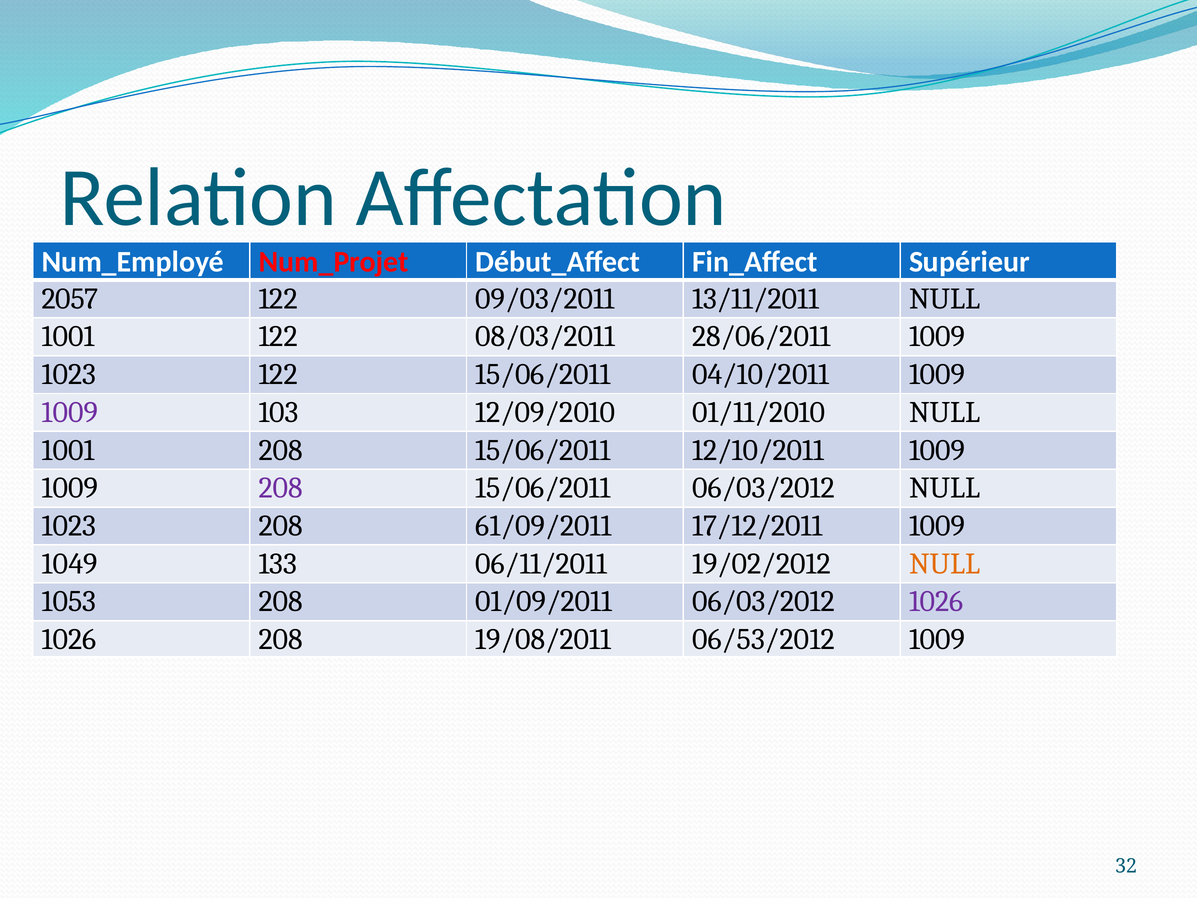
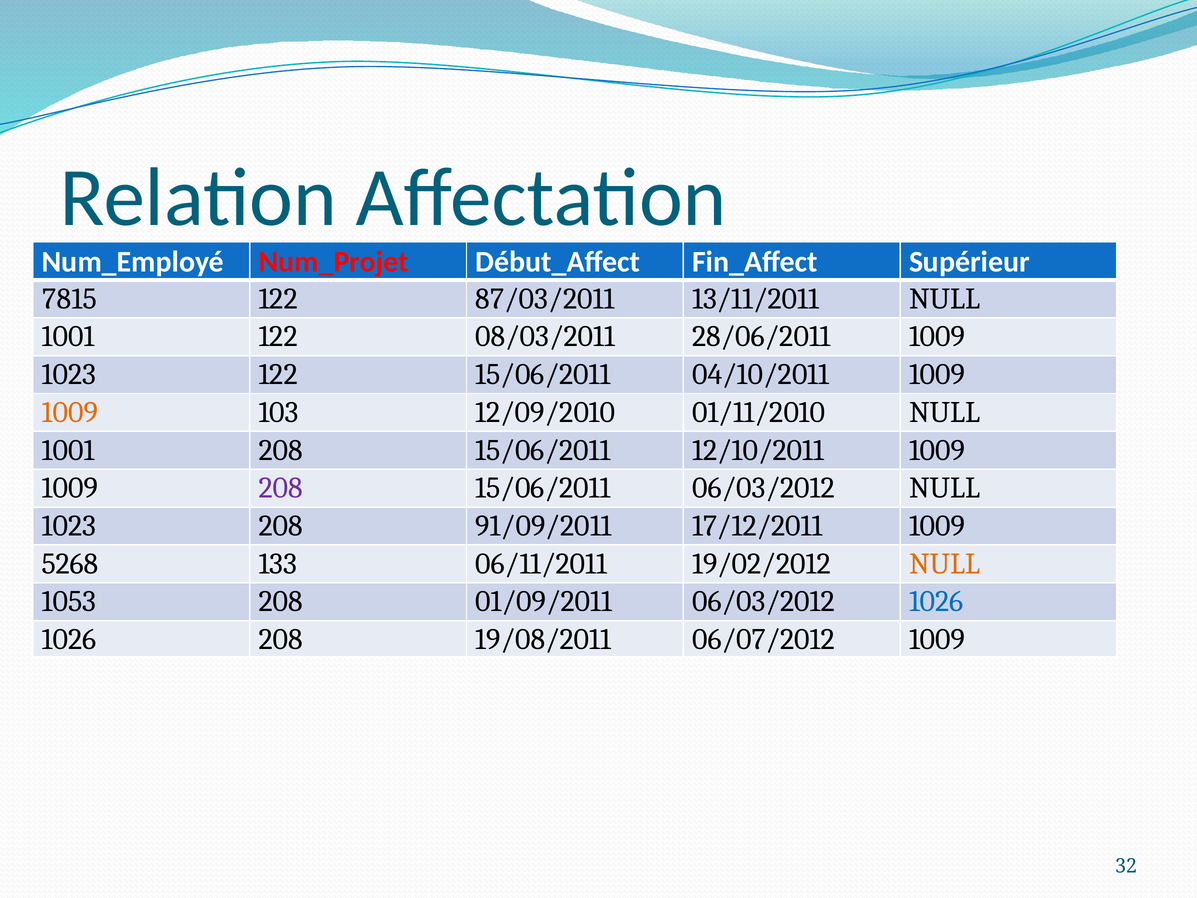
2057: 2057 -> 7815 (70, 299)
09/03/2011: 09/03/2011 -> 87/03/2011 (545, 299)
1009 colour: purple -> orange (70, 412)
61/09/2011: 61/09/2011 -> 91/09/2011 (544, 526)
1049: 1049 -> 5268 (70, 564)
1026 colour: purple -> blue (936, 601)
06/53/2012: 06/53/2012 -> 06/07/2012 (764, 639)
